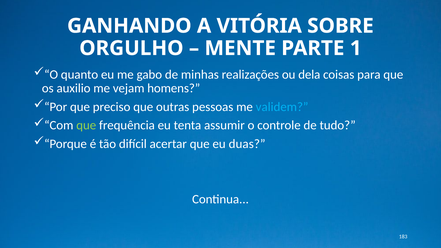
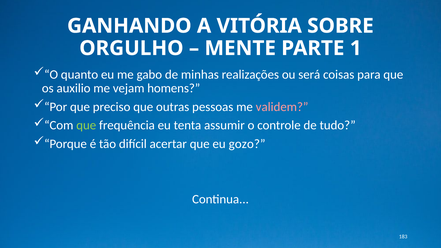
dela: dela -> será (309, 75)
validem colour: light blue -> pink (282, 107)
duas: duas -> gozo (247, 144)
